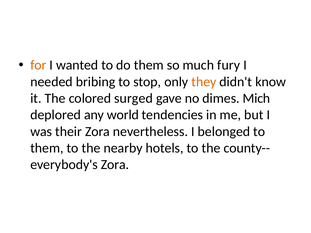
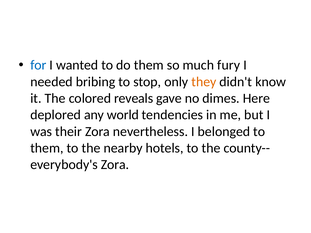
for colour: orange -> blue (38, 65)
surged: surged -> reveals (134, 98)
Mich: Mich -> Here (256, 98)
